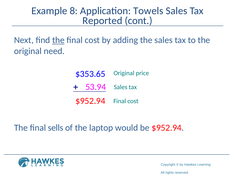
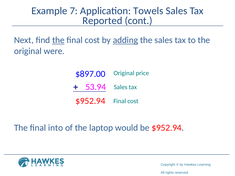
8: 8 -> 7 (74, 11)
adding underline: none -> present (125, 40)
need: need -> were (54, 51)
$353.65: $353.65 -> $897.00 (90, 74)
sells: sells -> into (56, 128)
